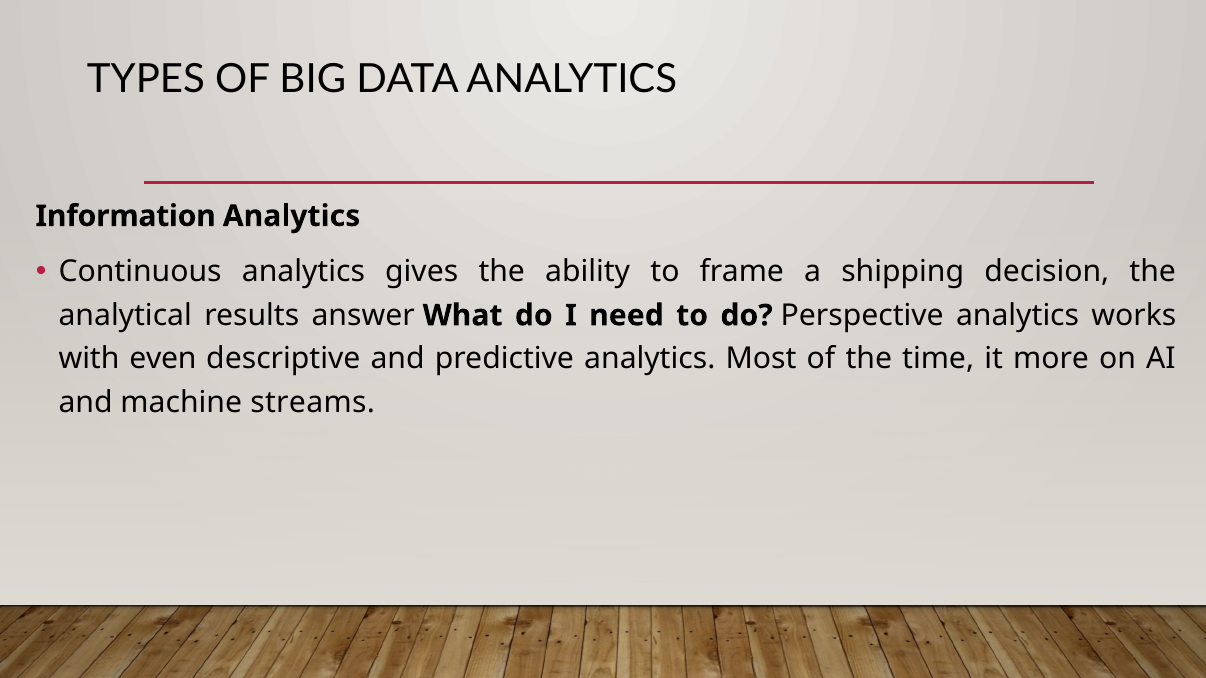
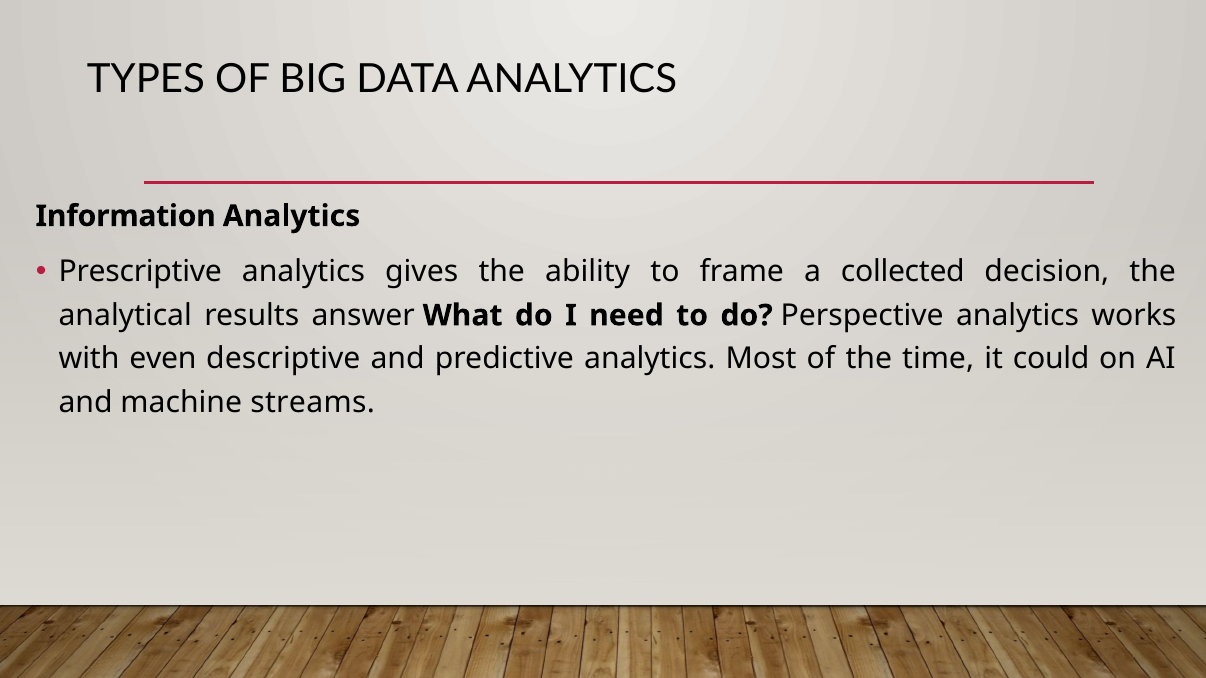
Continuous: Continuous -> Prescriptive (140, 272)
shipping: shipping -> collected (903, 272)
more: more -> could (1051, 359)
